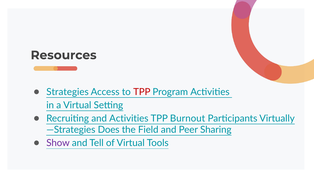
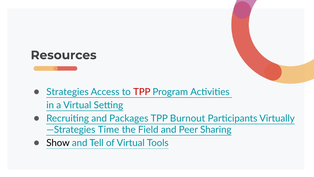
and Activities: Activities -> Packages (129, 118)
Does: Does -> Time (109, 129)
Show colour: purple -> black (58, 143)
